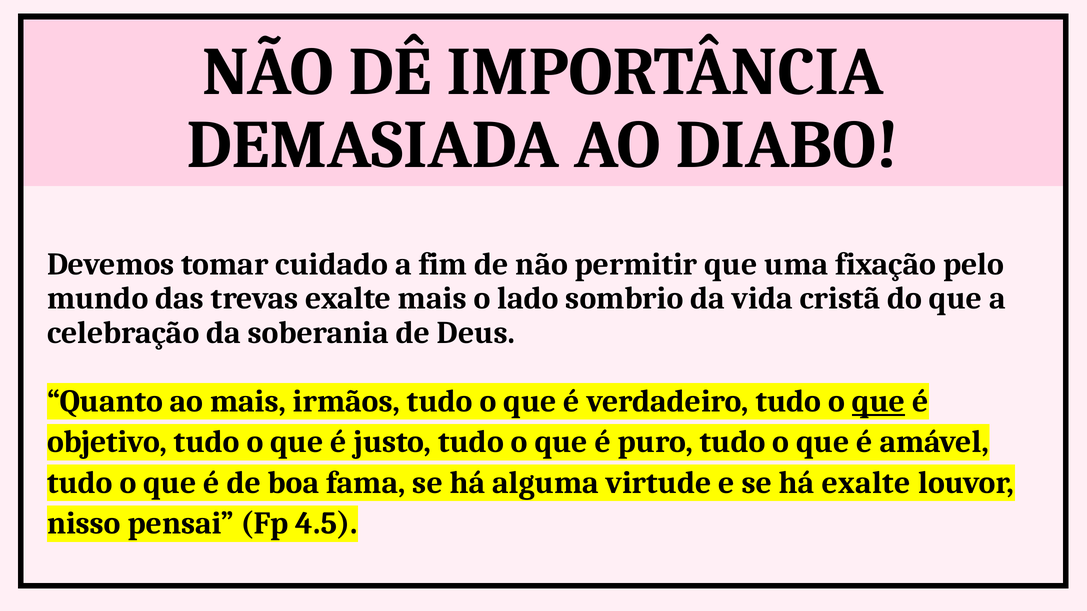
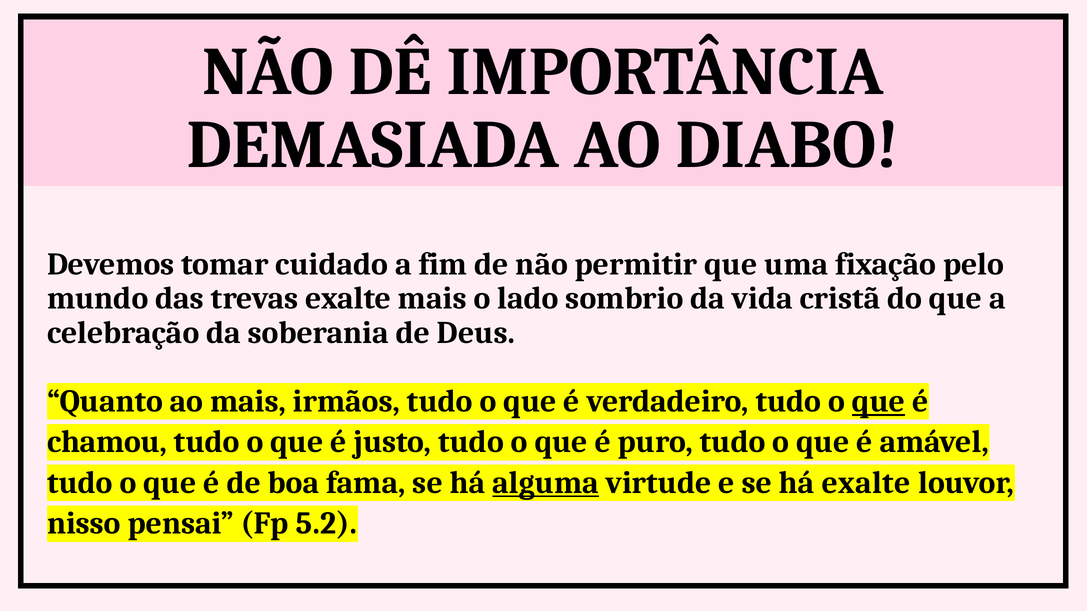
objetivo: objetivo -> chamou (107, 442)
alguma underline: none -> present (546, 483)
4.5: 4.5 -> 5.2 (326, 524)
